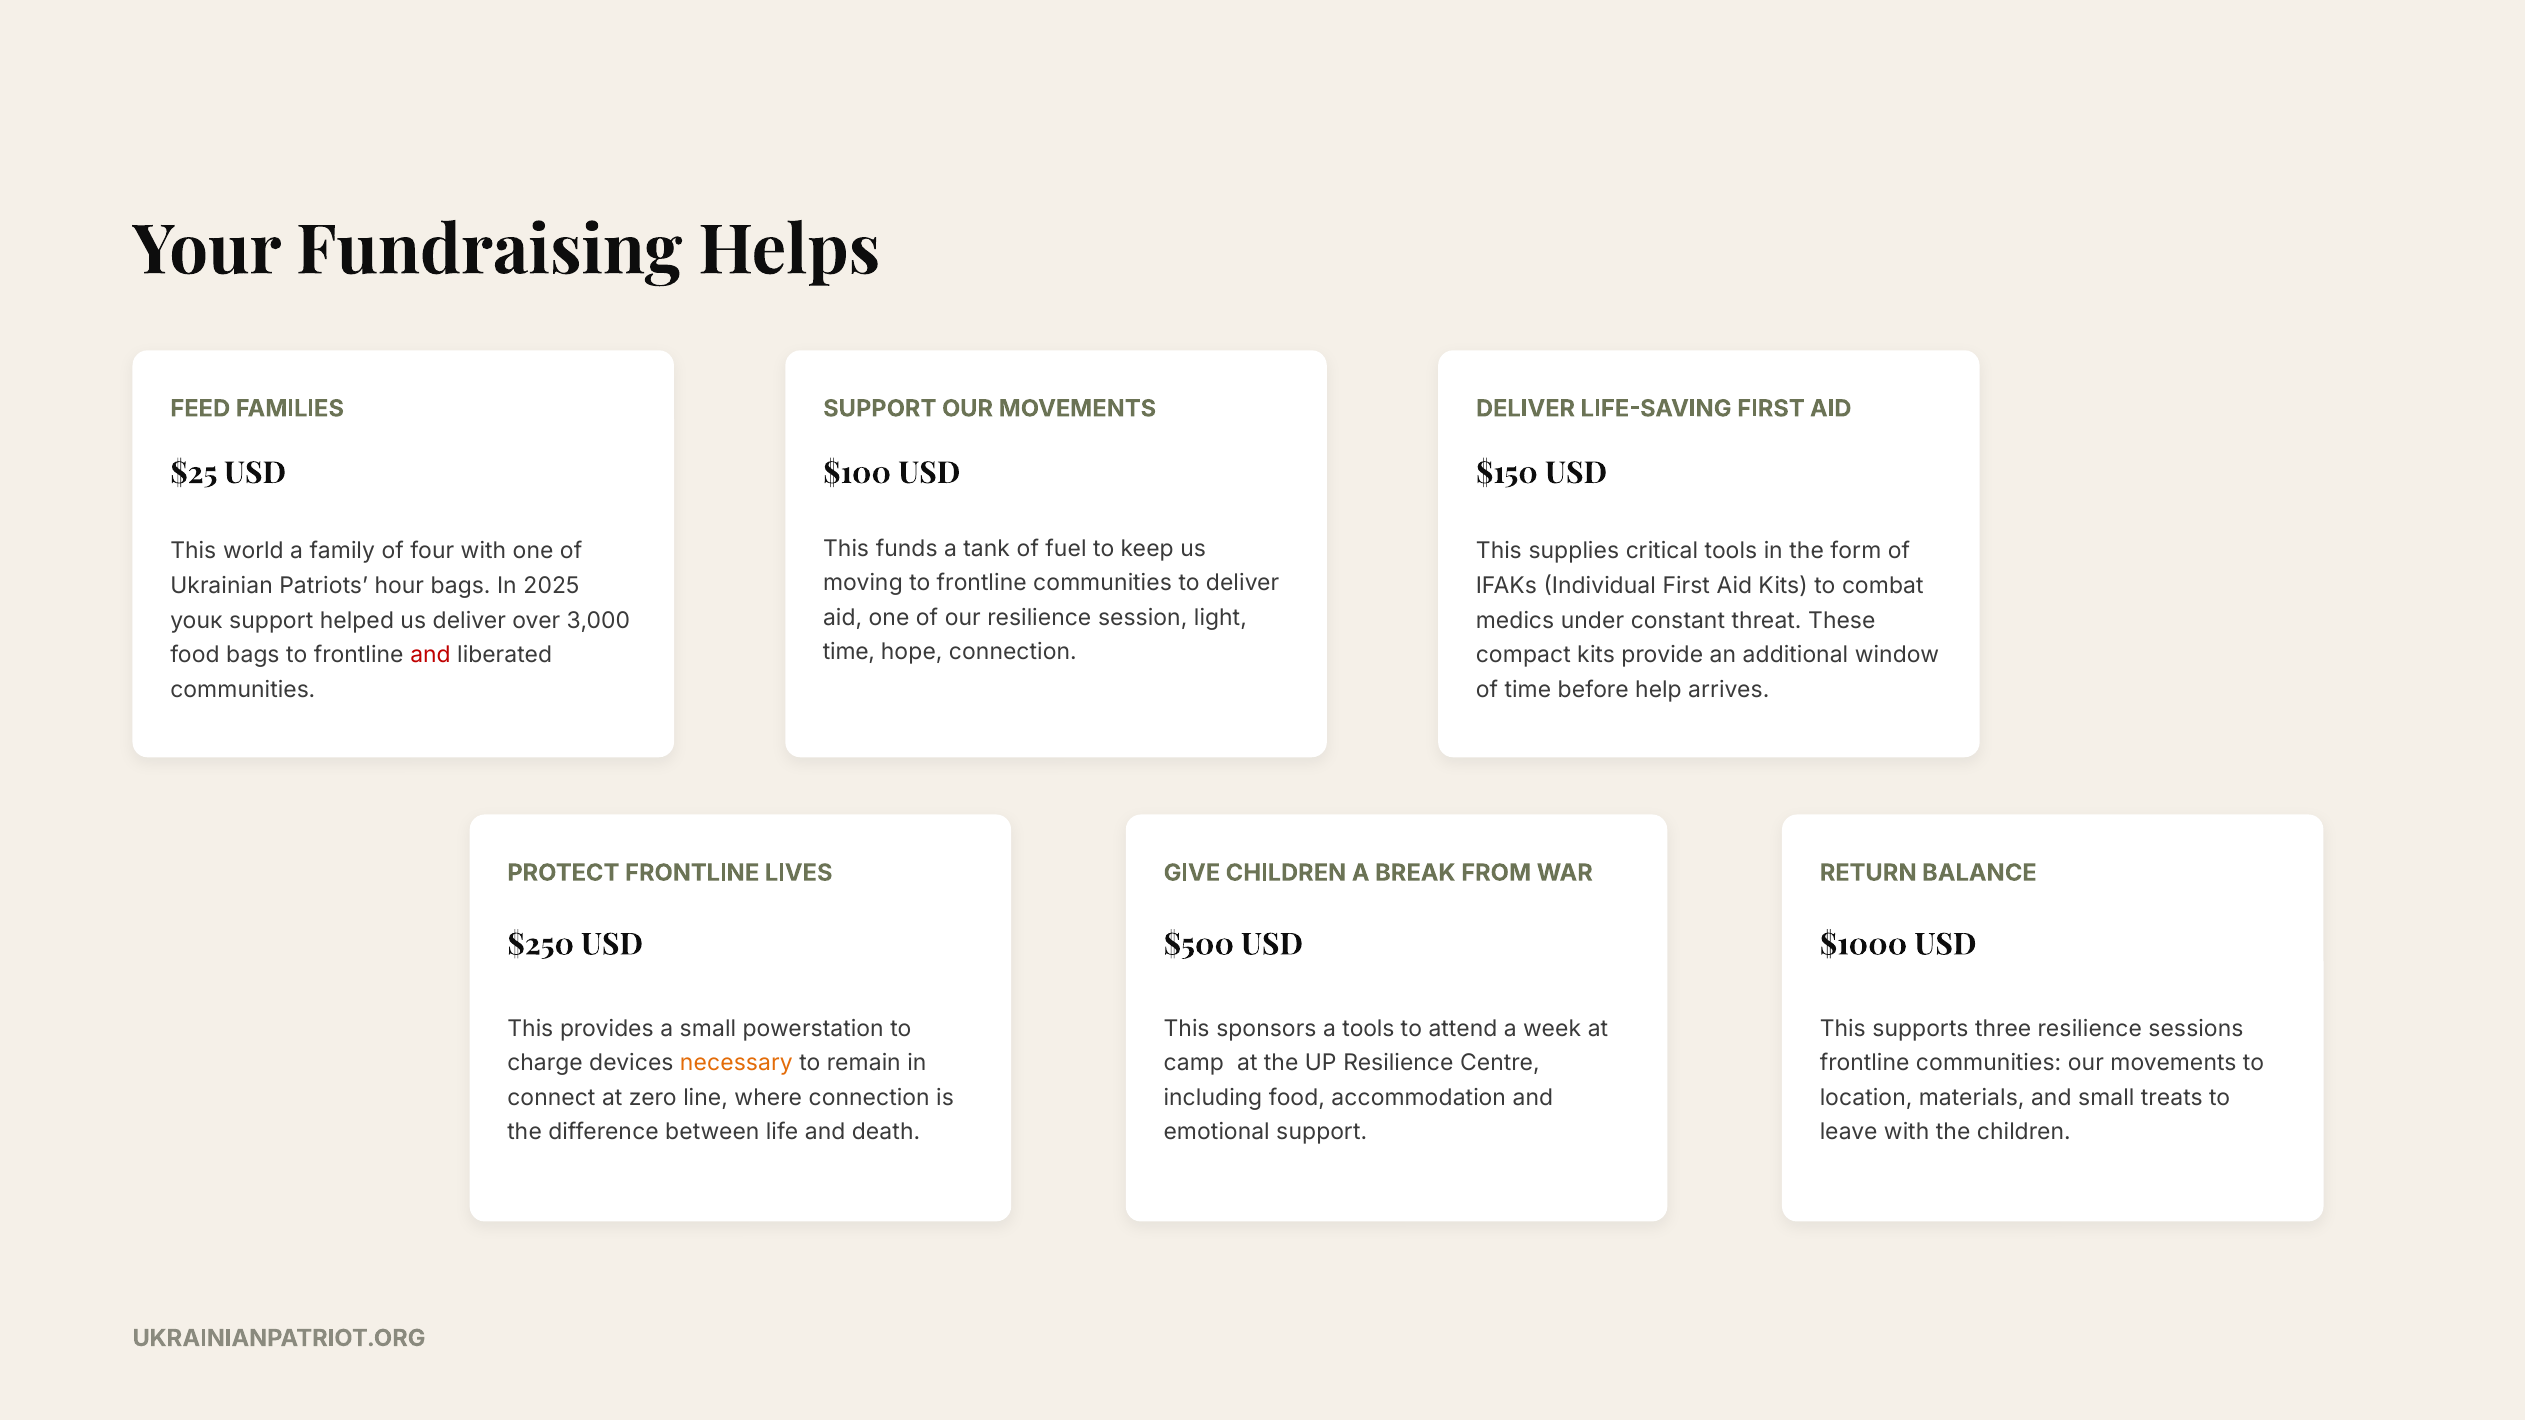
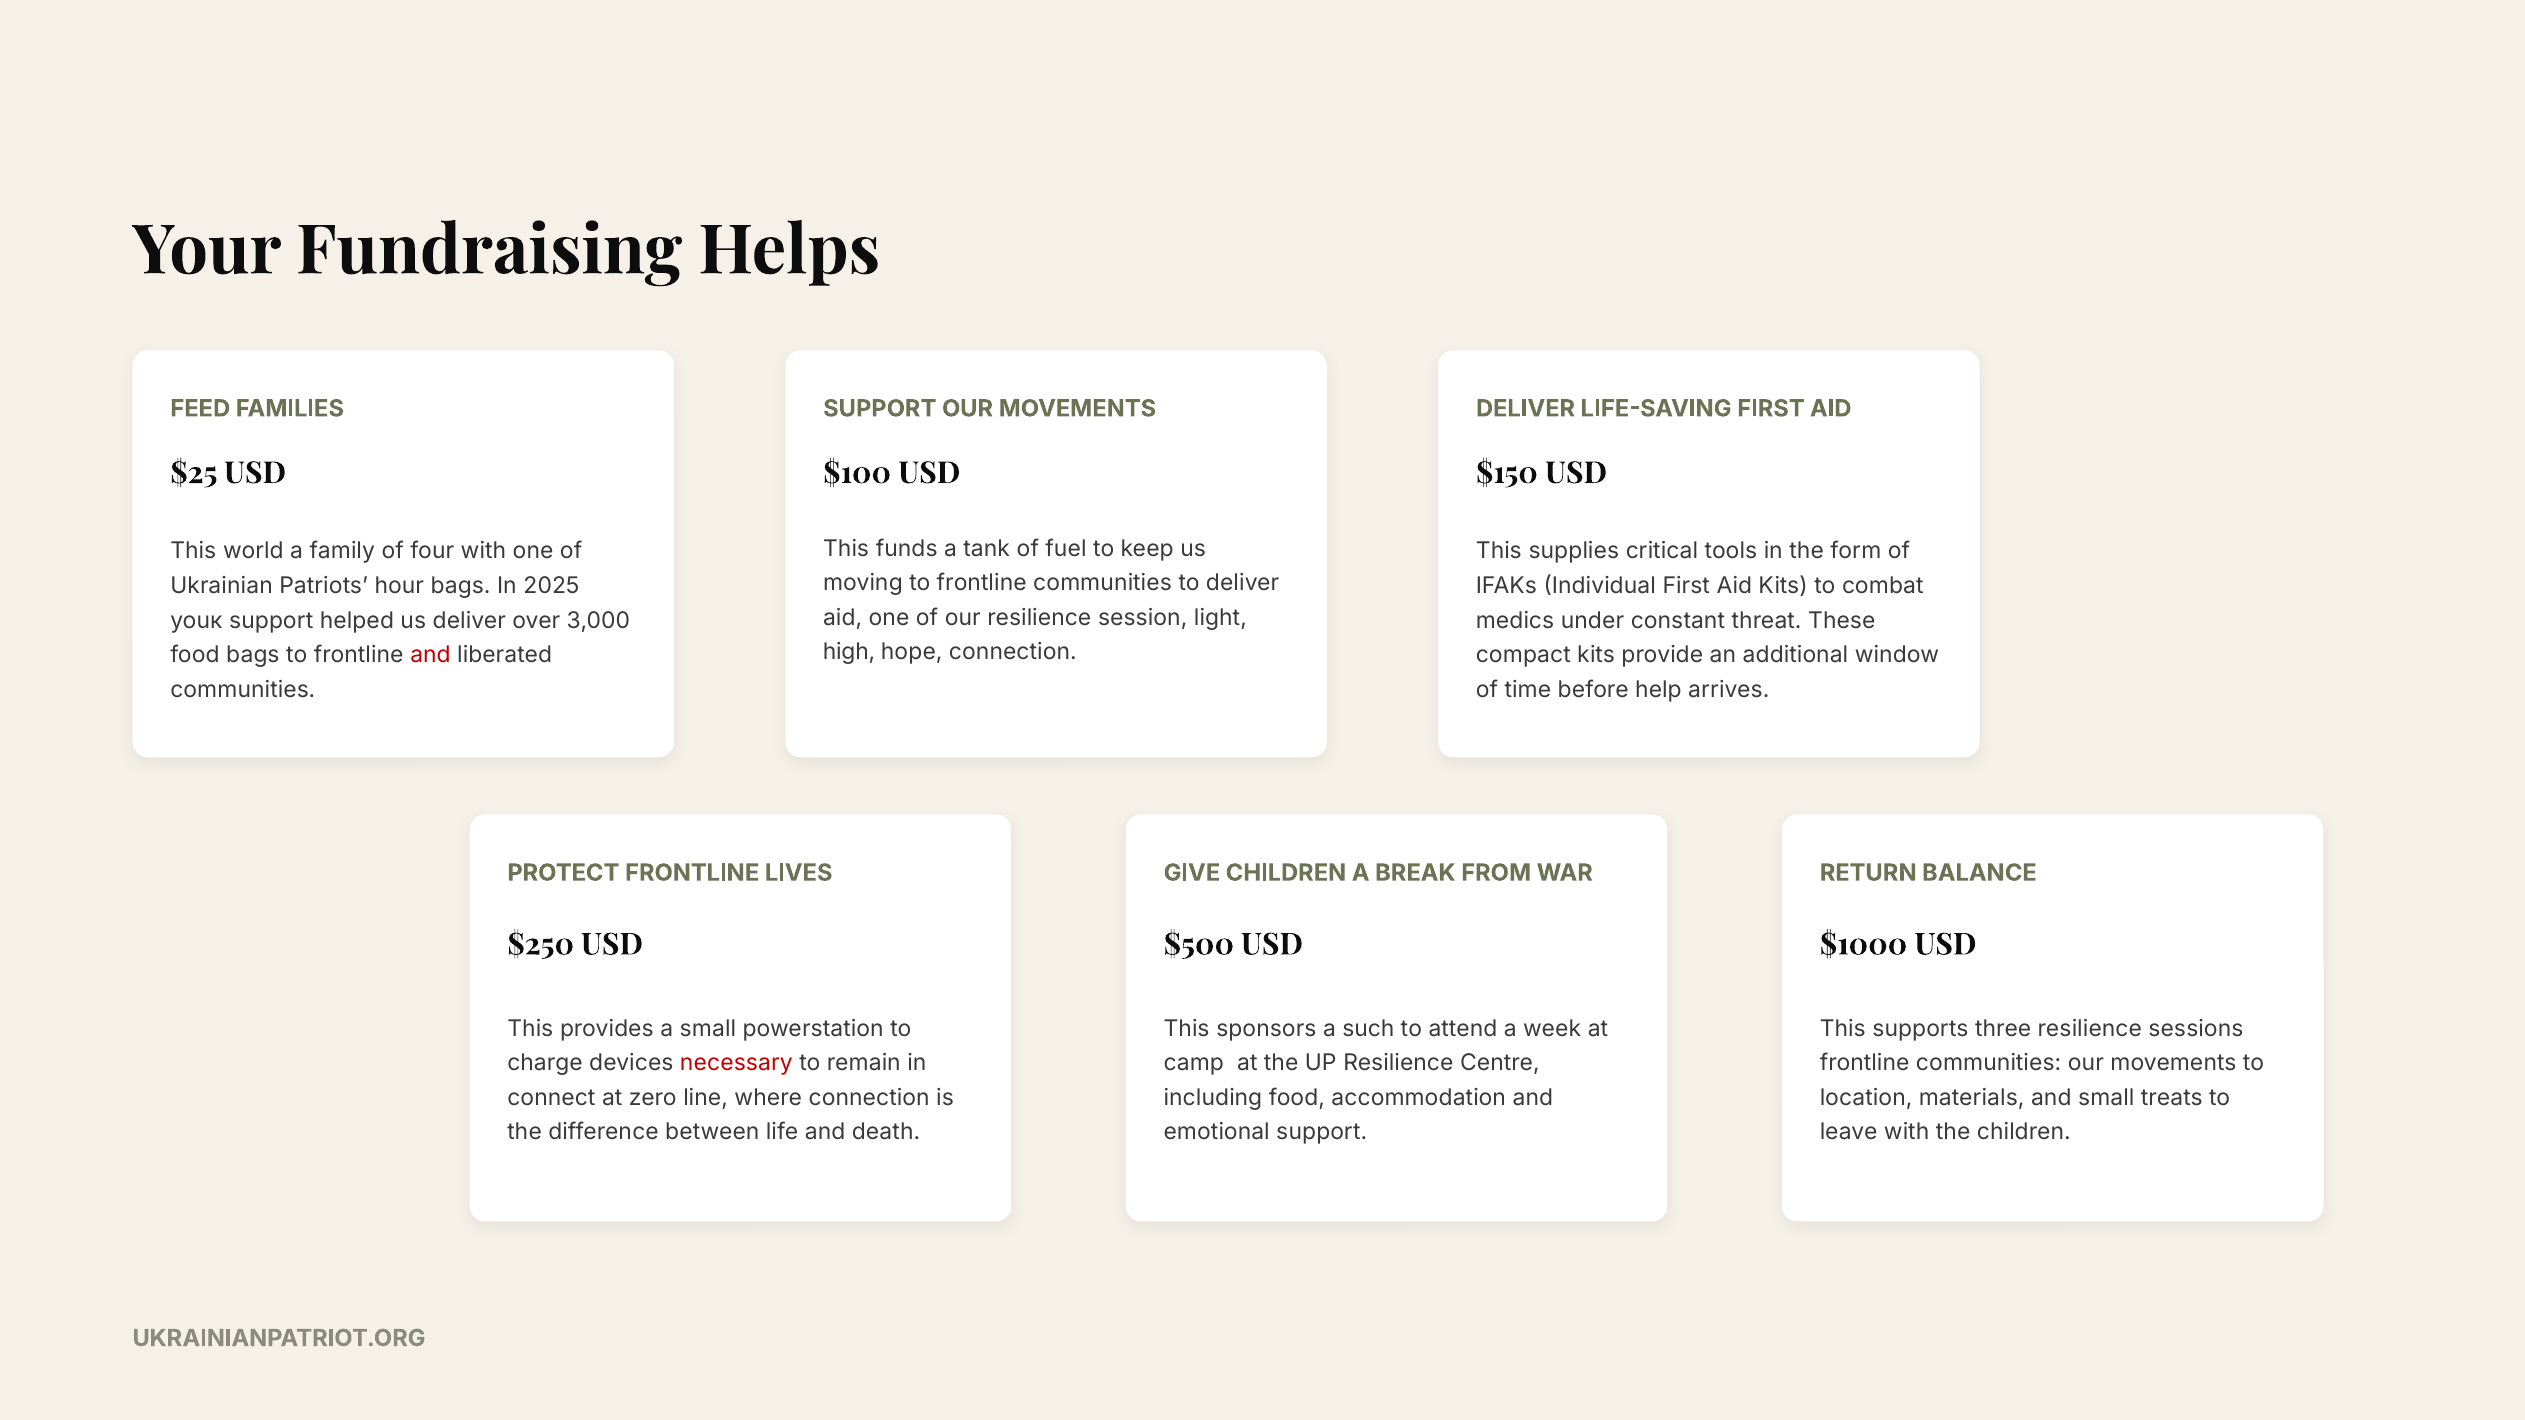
time: time -> high (849, 652)
a tools: tools -> such (1368, 1029)
necessary colour: orange -> red (736, 1063)
